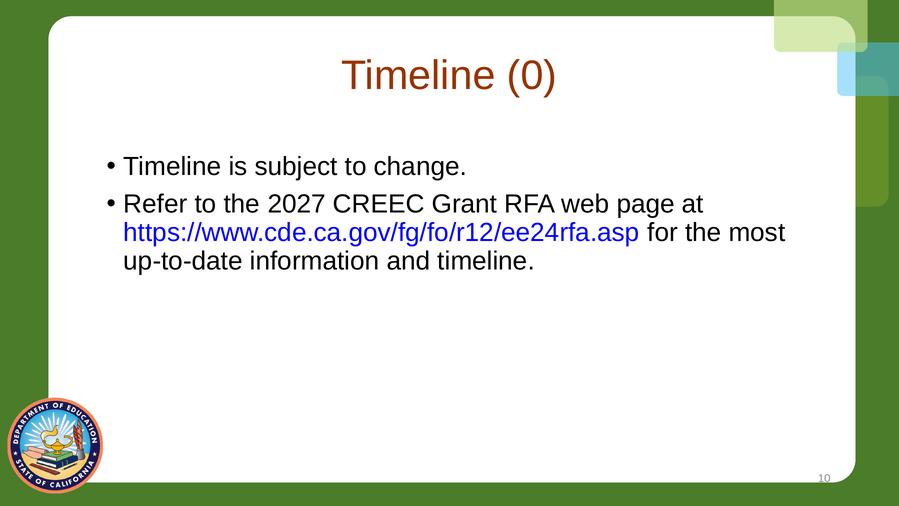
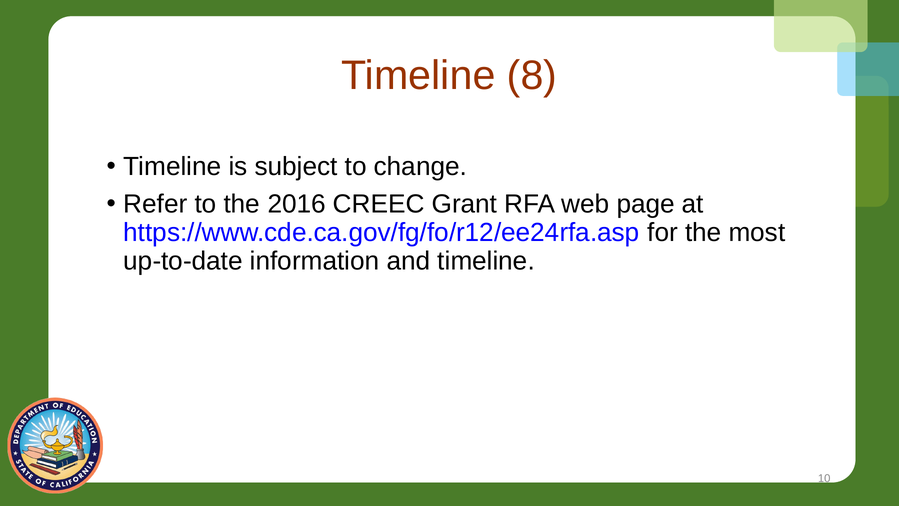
0: 0 -> 8 (532, 76)
2027: 2027 -> 2016 (297, 204)
